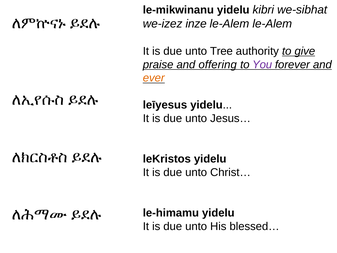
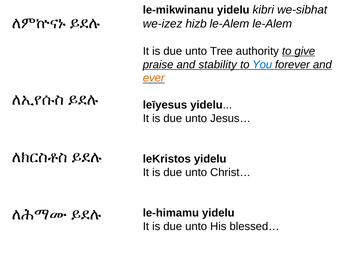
inze: inze -> hizb (196, 24)
offering: offering -> stability (218, 64)
You colour: purple -> blue (262, 64)
